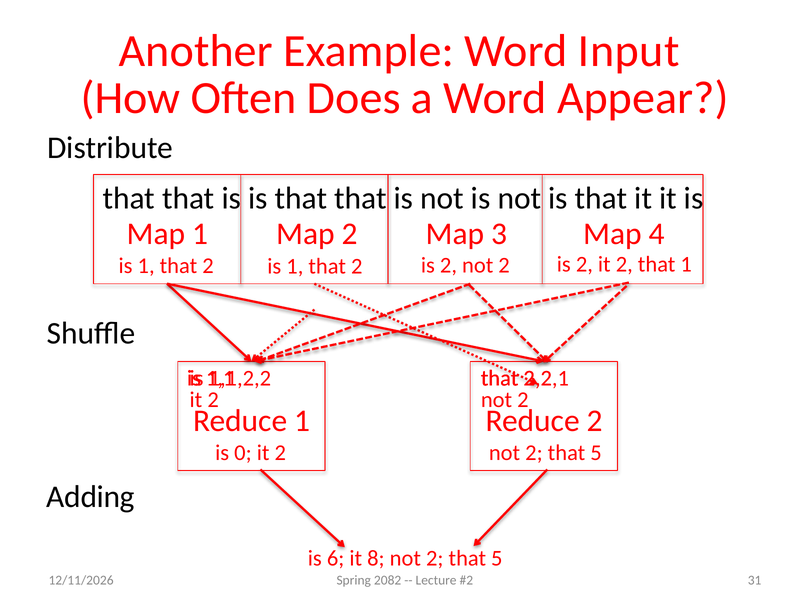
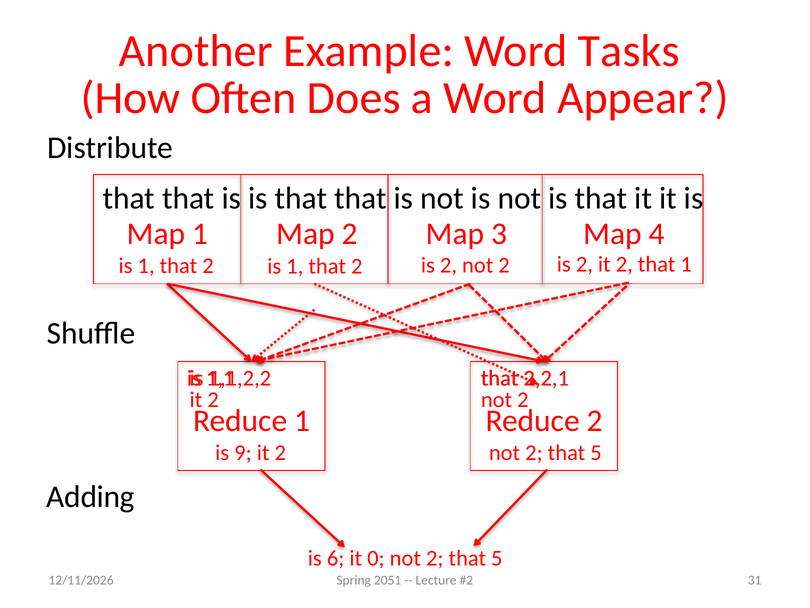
Input: Input -> Tasks (629, 51)
0: 0 -> 9 (243, 452)
8: 8 -> 0 (376, 558)
2082: 2082 -> 2051 (388, 580)
